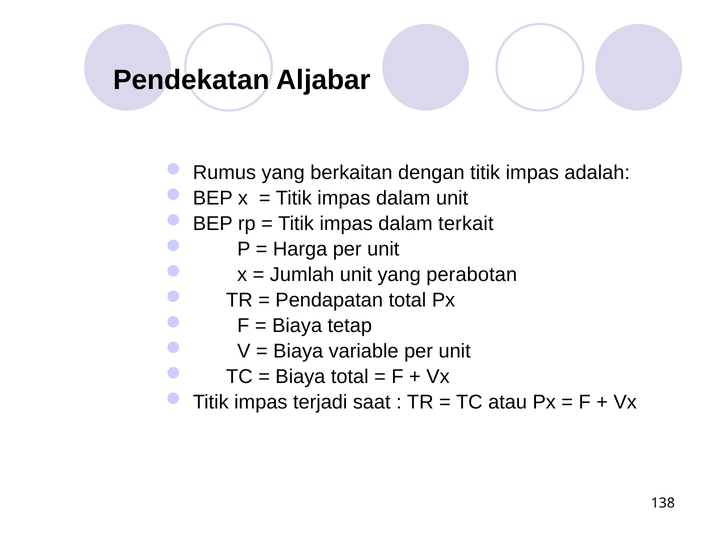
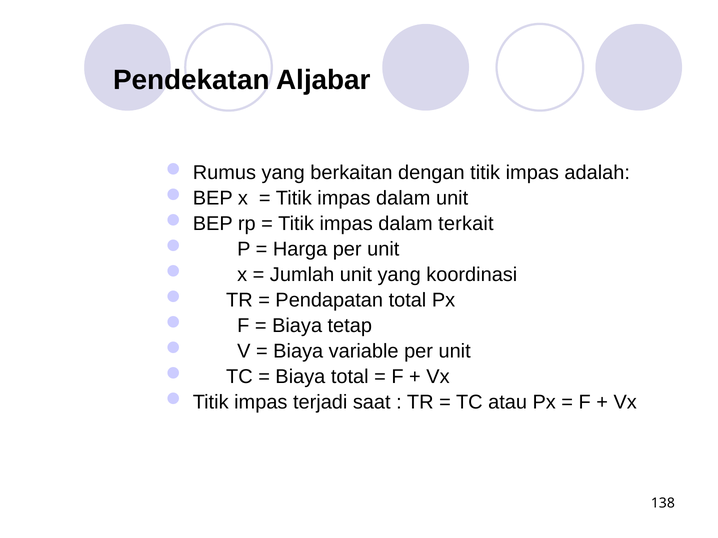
perabotan: perabotan -> koordinasi (472, 275)
